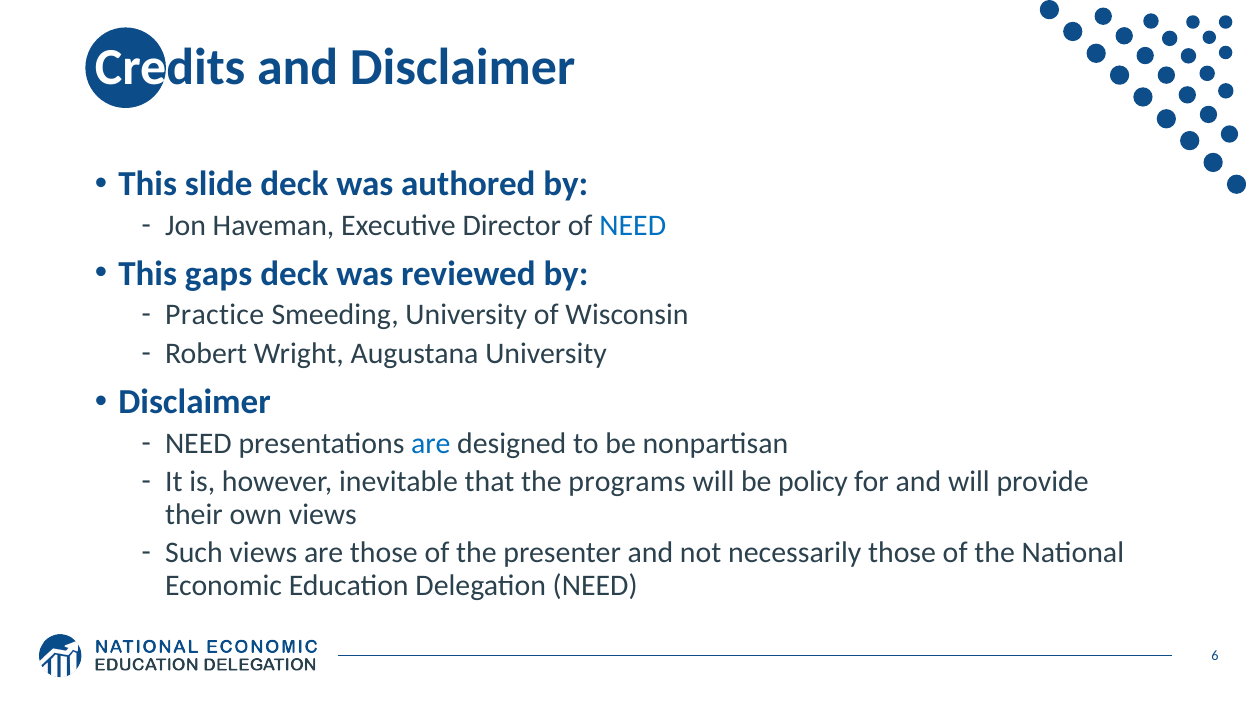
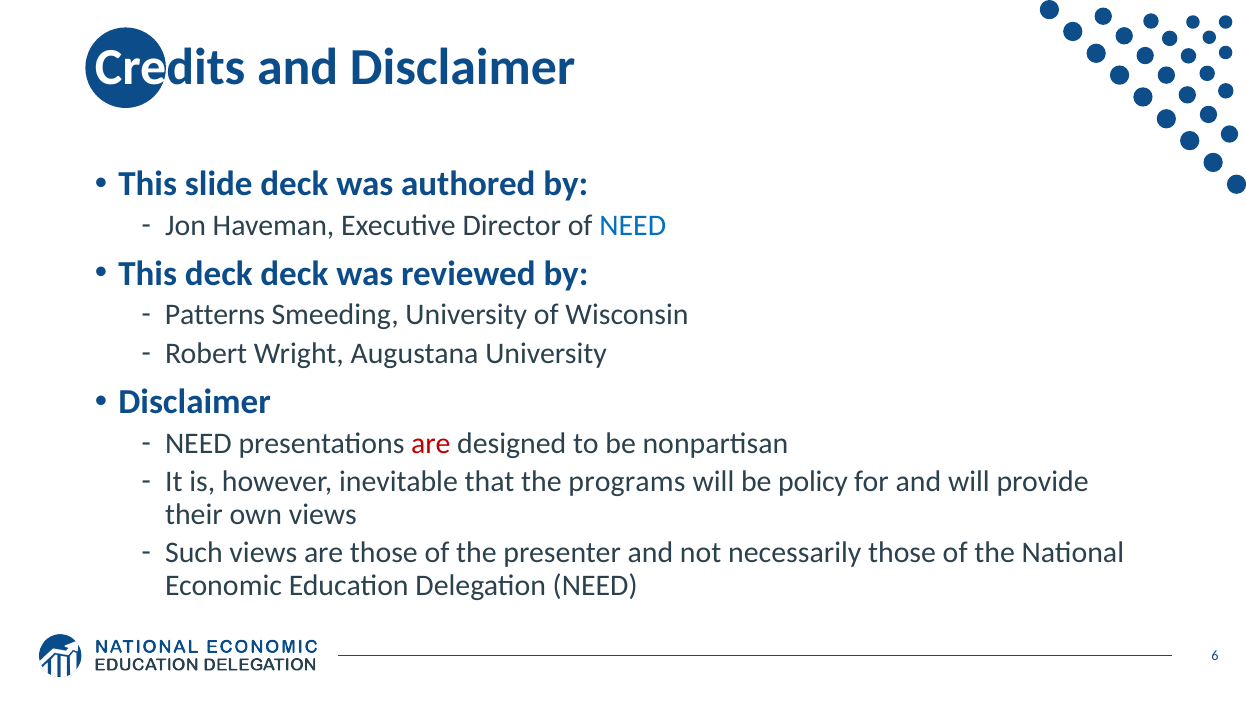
This gaps: gaps -> deck (219, 273)
Practice: Practice -> Patterns (215, 315)
are colour: blue -> red (431, 443)
